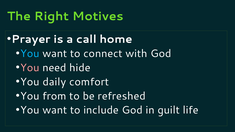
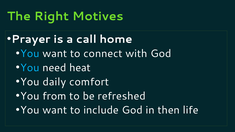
You colour: pink -> light blue (30, 68)
hide: hide -> heat (80, 68)
guilt: guilt -> then (169, 110)
